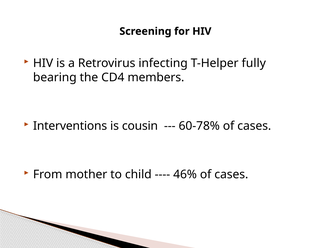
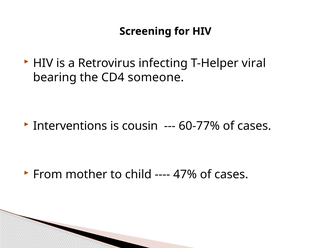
fully: fully -> viral (254, 63)
members: members -> someone (156, 78)
60-78%: 60-78% -> 60-77% (199, 126)
46%: 46% -> 47% (185, 175)
